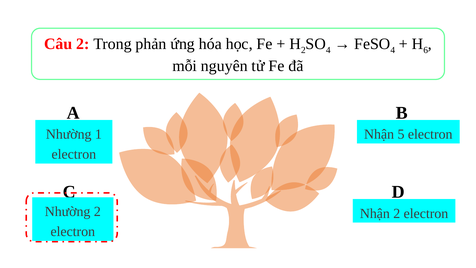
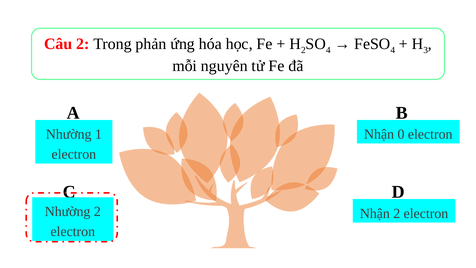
6: 6 -> 3 (426, 50)
5: 5 -> 0 (401, 134)
